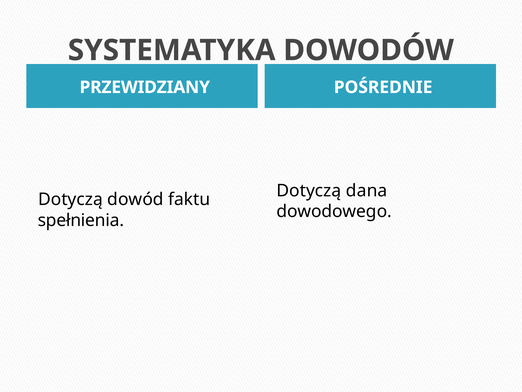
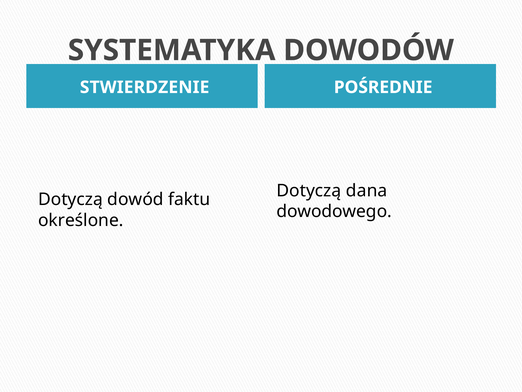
PRZEWIDZIANY: PRZEWIDZIANY -> STWIERDZENIE (145, 87)
spełnienia: spełnienia -> określone (81, 220)
